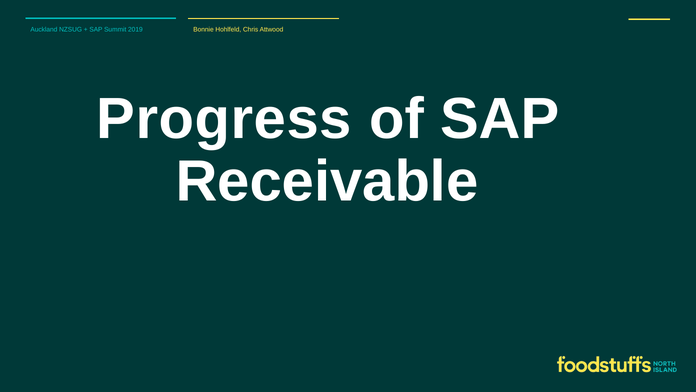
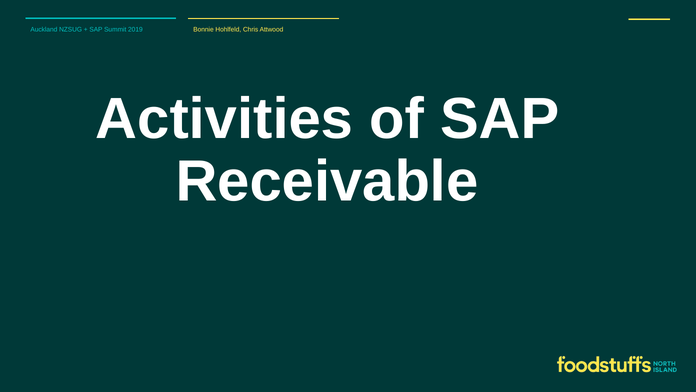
Progress: Progress -> Activities (224, 119)
